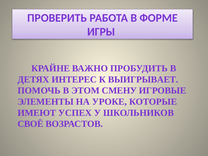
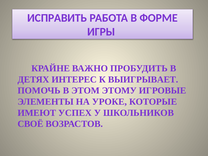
ПРОВЕРИТЬ: ПРОВЕРИТЬ -> ИСПРАВИТЬ (57, 18)
СМЕНУ: СМЕНУ -> ЭТОМУ (119, 91)
